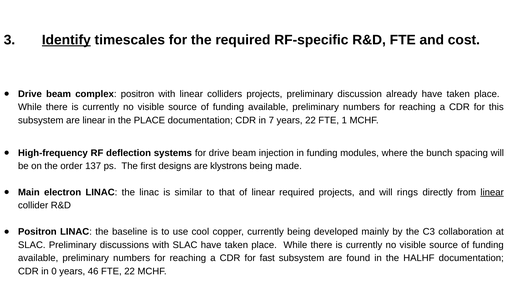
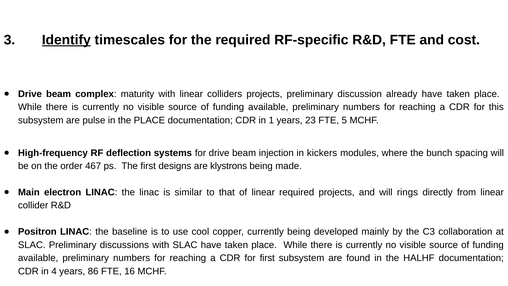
complex positron: positron -> maturity (138, 94)
are linear: linear -> pulse (94, 120)
7: 7 -> 1 (271, 120)
years 22: 22 -> 23 (310, 120)
1: 1 -> 5 (344, 120)
in funding: funding -> kickers (322, 153)
137: 137 -> 467 (93, 166)
linear underline: present -> none (492, 192)
for fast: fast -> first (267, 258)
0: 0 -> 4 (54, 271)
46: 46 -> 86 (93, 271)
FTE 22: 22 -> 16 (130, 271)
